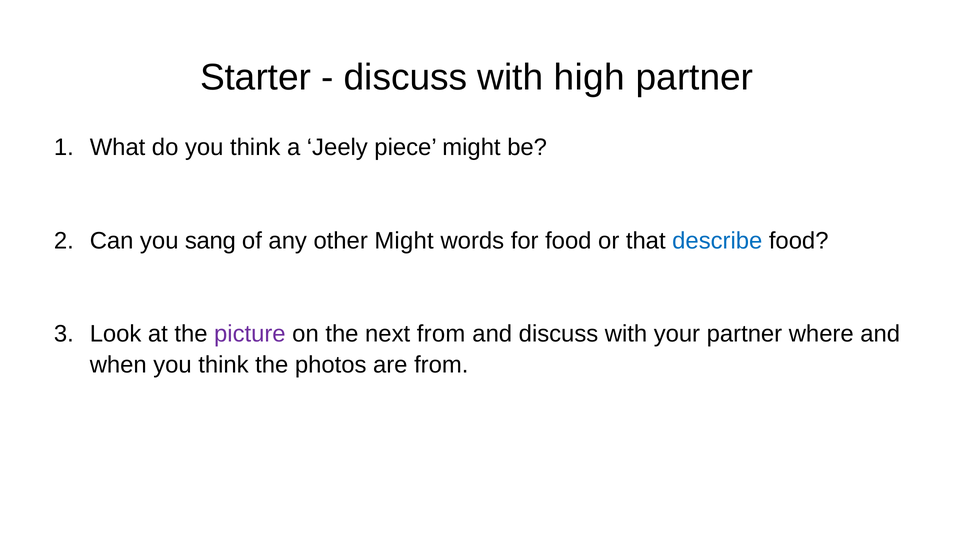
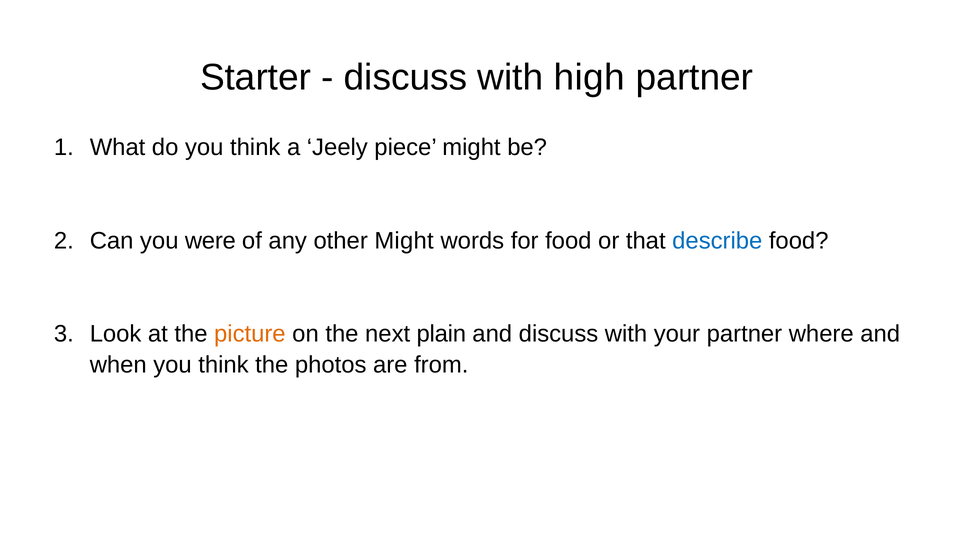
sang: sang -> were (210, 241)
picture colour: purple -> orange (250, 334)
next from: from -> plain (441, 334)
